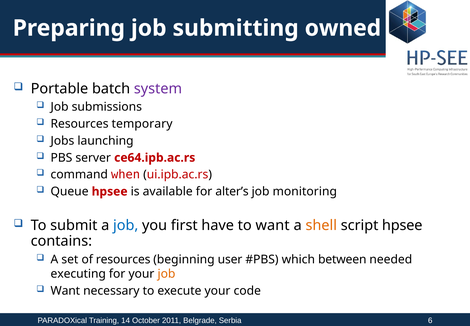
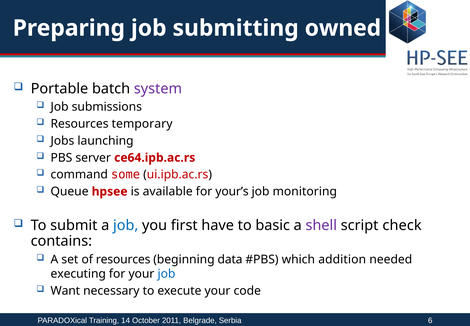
when: when -> some (126, 174)
alter’s: alter’s -> your’s (232, 191)
to want: want -> basic (273, 225)
shell colour: orange -> purple (321, 225)
script hpsee: hpsee -> check (402, 225)
user: user -> data (230, 259)
between: between -> addition (342, 259)
job colour: orange -> blue (166, 273)
